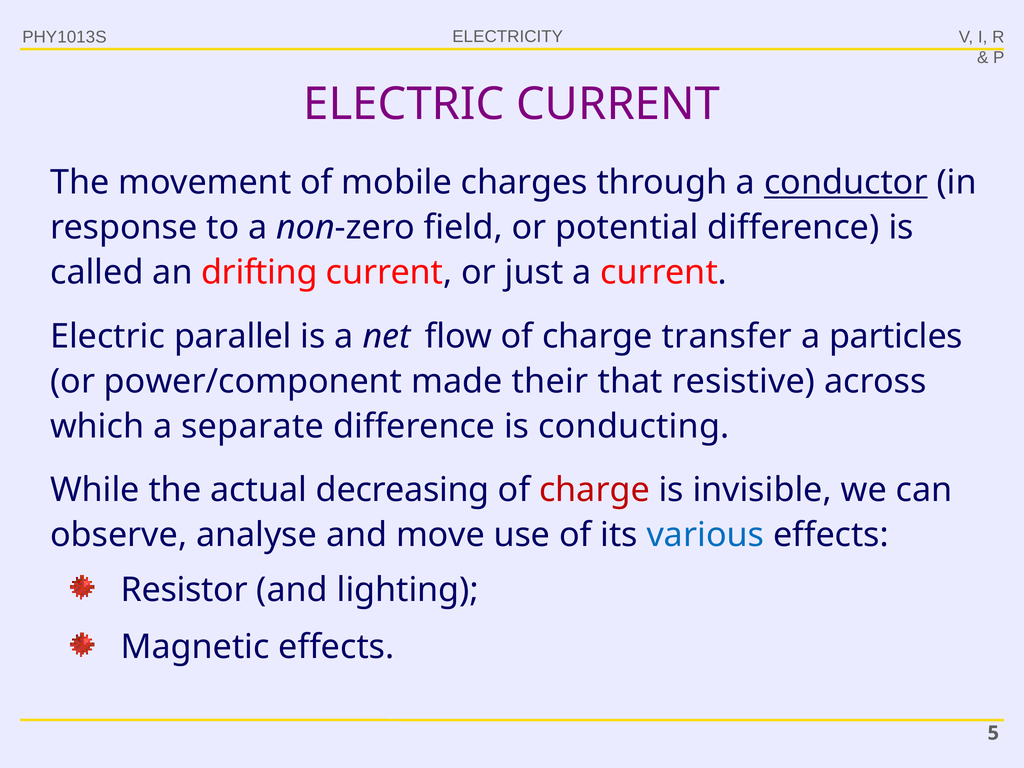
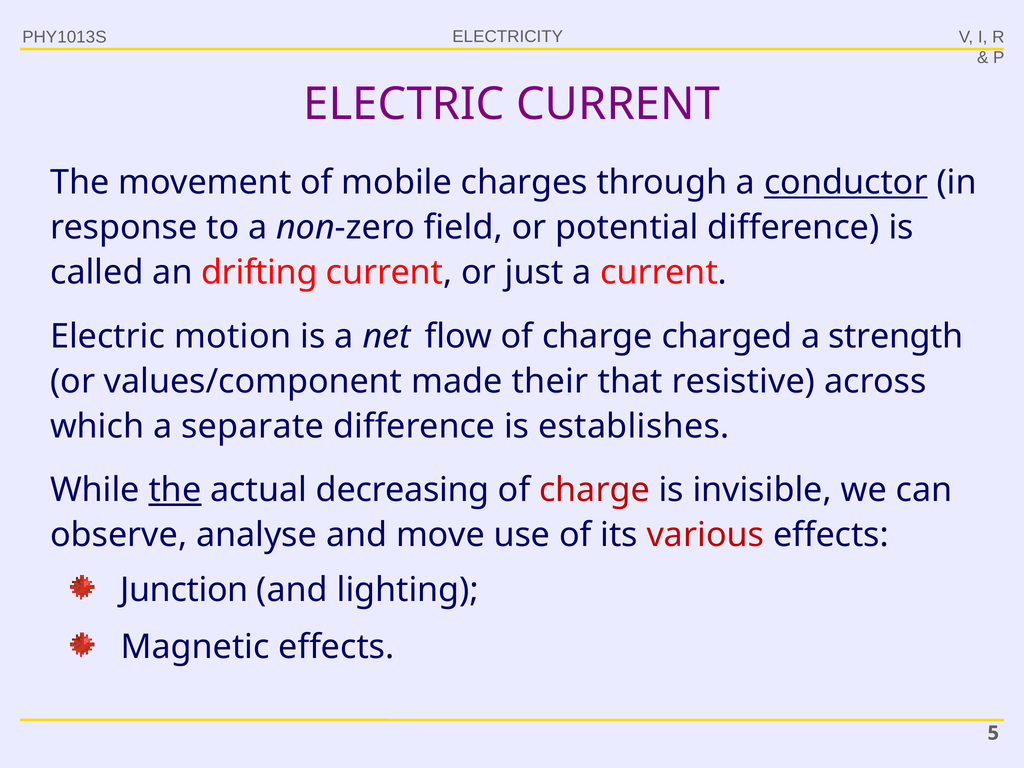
parallel: parallel -> motion (233, 336)
transfer: transfer -> charged (727, 336)
particles: particles -> strength (896, 336)
power/component: power/component -> values/component (253, 381)
conducting: conducting -> establishes (634, 426)
the underline: none -> present (175, 490)
various colour: blue -> red (705, 535)
Resistor: Resistor -> Junction (184, 590)
